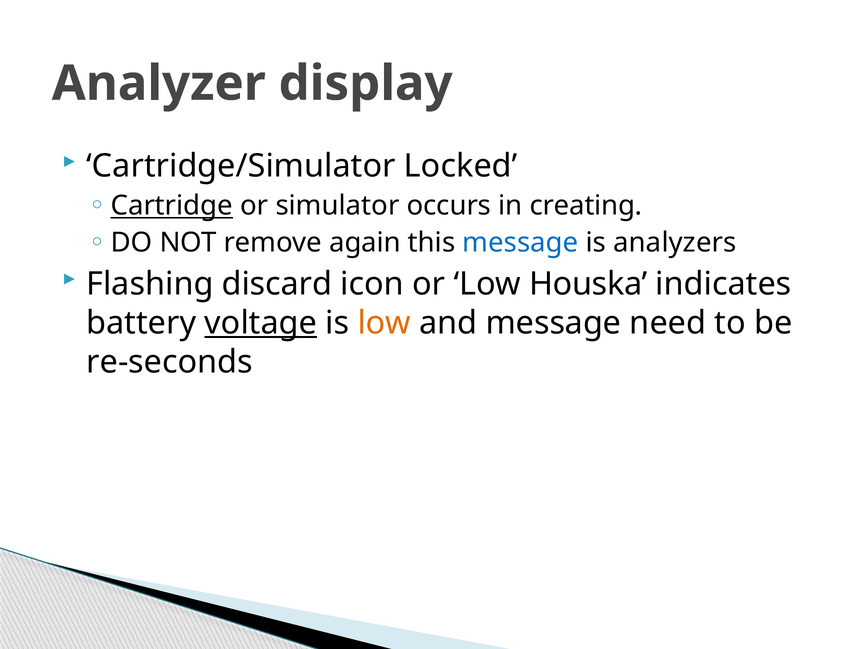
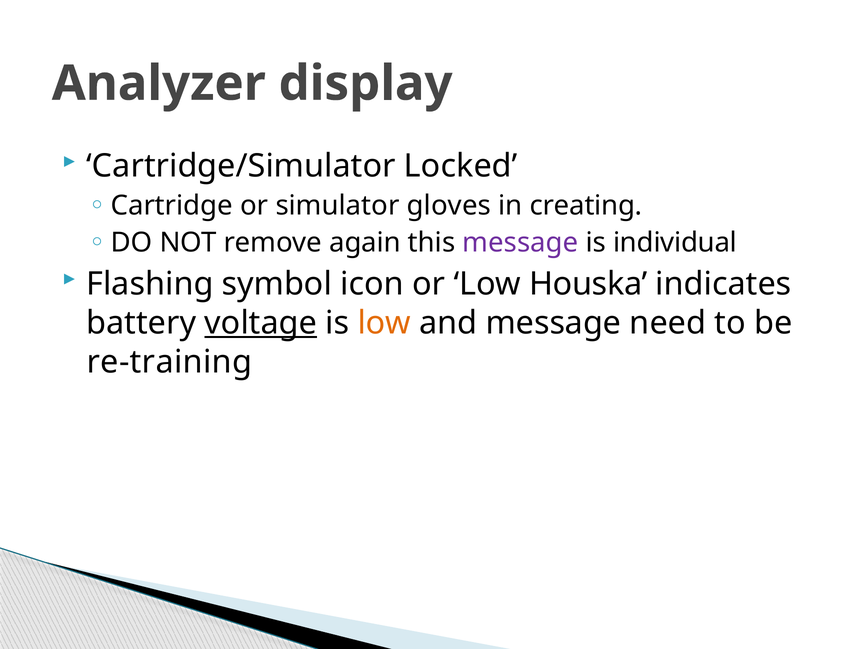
Cartridge underline: present -> none (172, 206)
occurs: occurs -> gloves (449, 206)
message colour: blue -> purple (520, 243)
analyzers: analyzers -> individual (675, 243)
discard: discard -> symbol (277, 284)
re-seconds: re-seconds -> re-training (169, 362)
